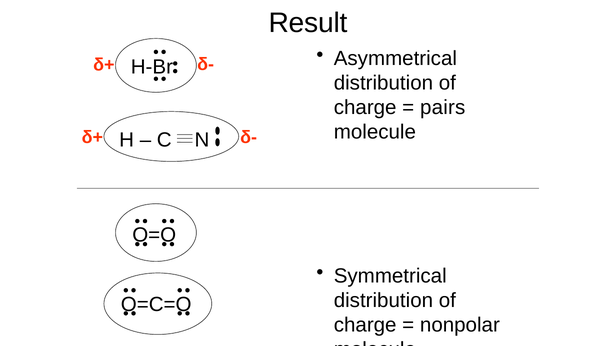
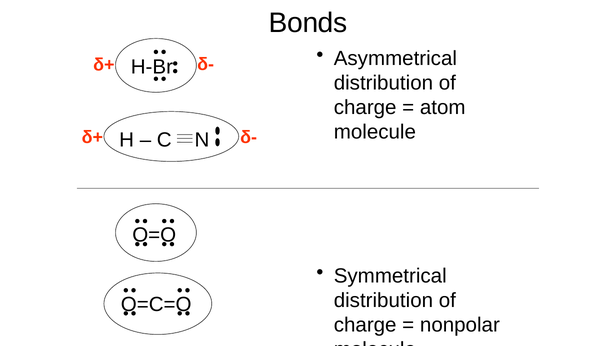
Result: Result -> Bonds (308, 23)
pairs: pairs -> atom (443, 108)
